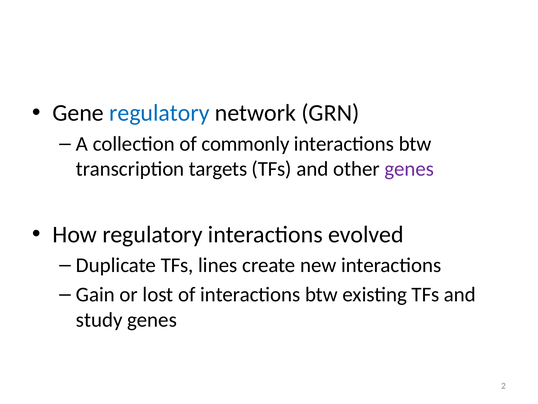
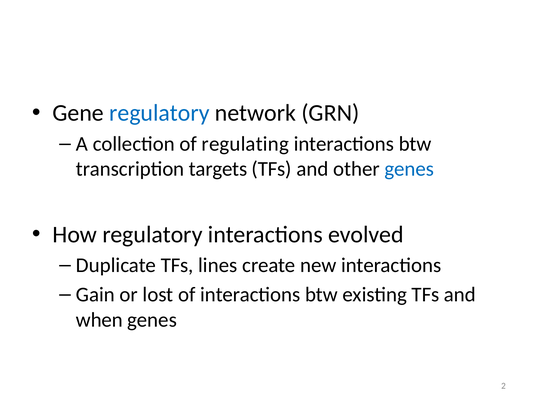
commonly: commonly -> regulating (245, 144)
genes colour: purple -> blue (409, 169)
study: study -> when (99, 319)
